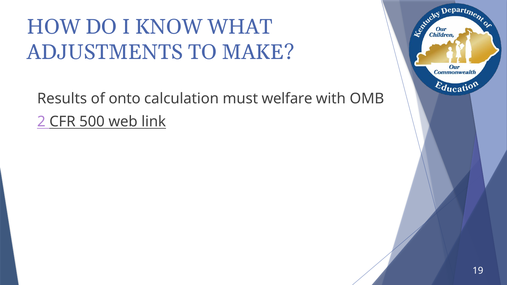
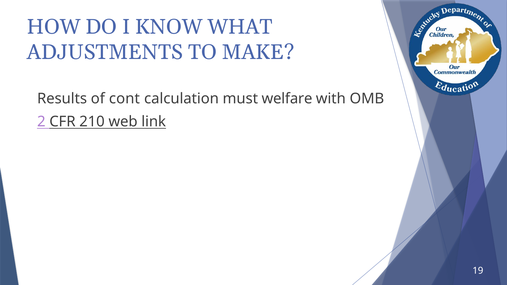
onto: onto -> cont (124, 99)
500: 500 -> 210 (92, 122)
